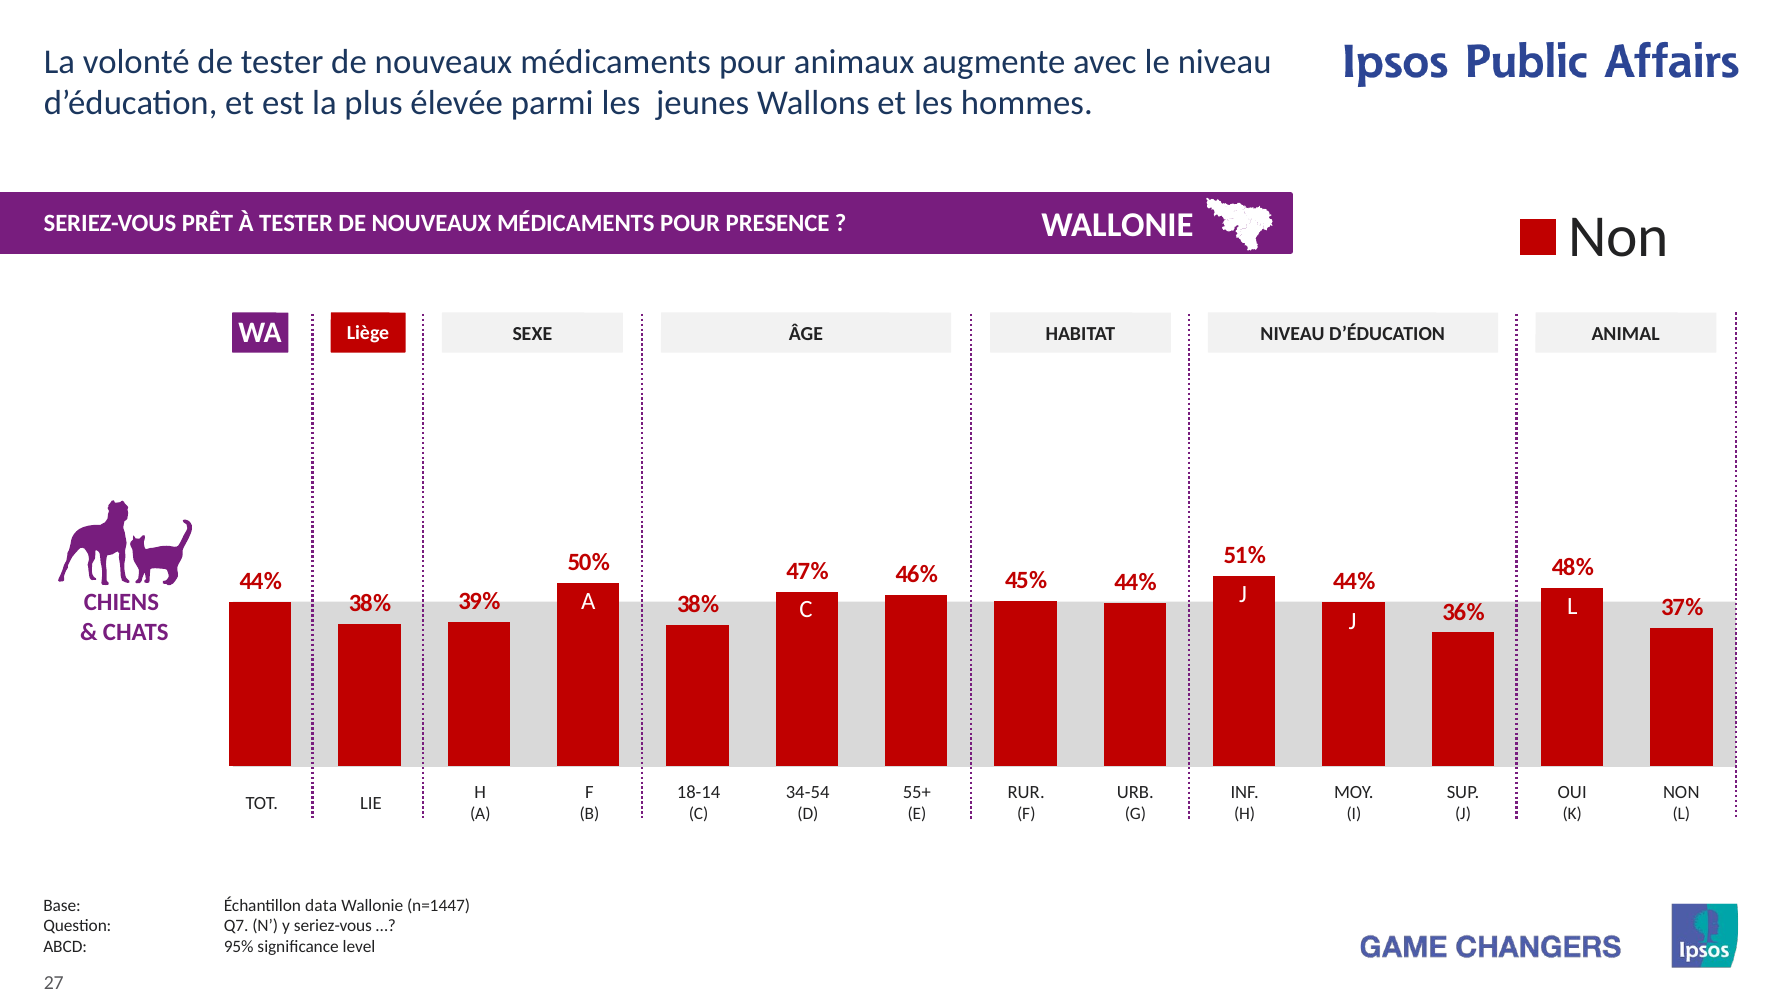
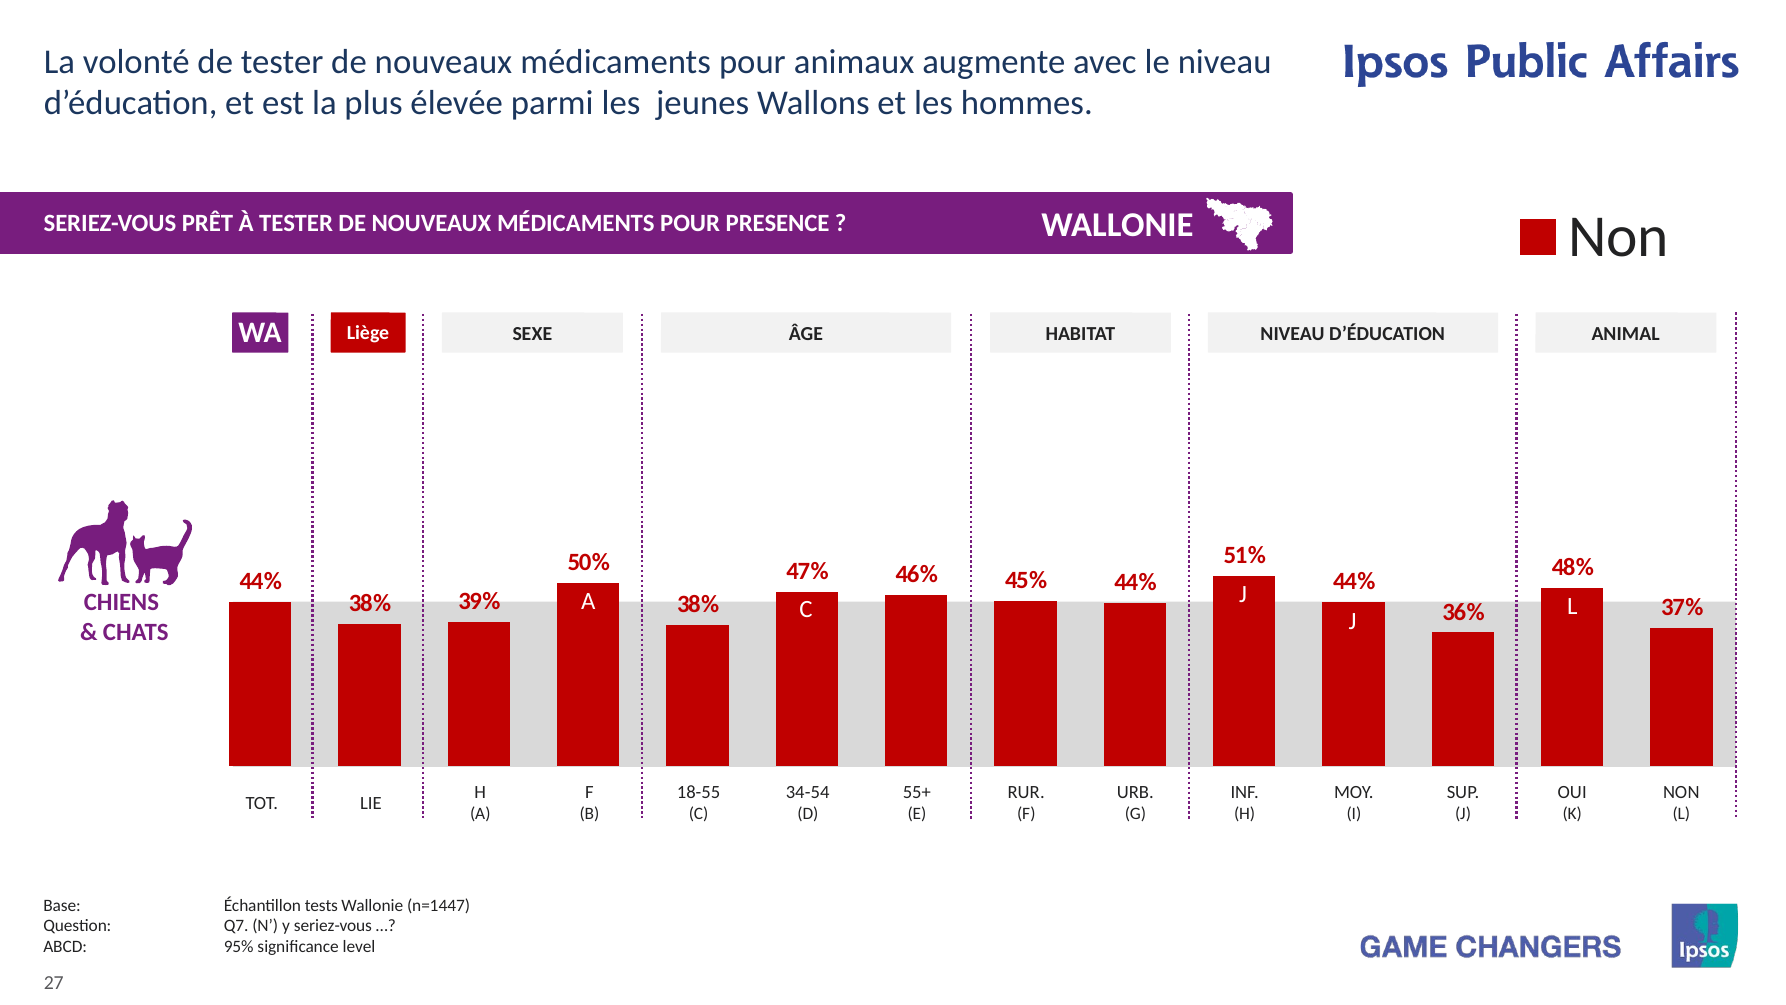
18-14: 18-14 -> 18-55 (699, 792)
data: data -> tests (321, 905)
